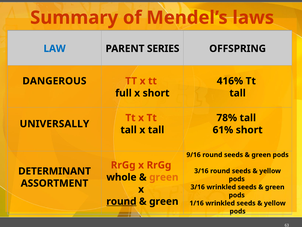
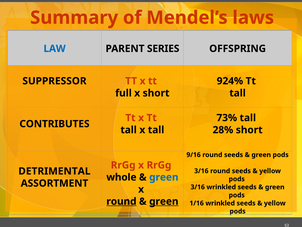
DANGEROUS: DANGEROUS -> SUPPRESSOR (54, 81)
416%: 416% -> 924% (230, 81)
78%: 78% -> 73% (227, 118)
UNIVERSALLY: UNIVERSALLY -> CONTRIBUTES (55, 124)
61%: 61% -> 28% (223, 130)
DETERMINANT: DETERMINANT -> DETRIMENTAL (54, 171)
green colour: orange -> blue (164, 177)
green underline: none -> present (164, 201)
